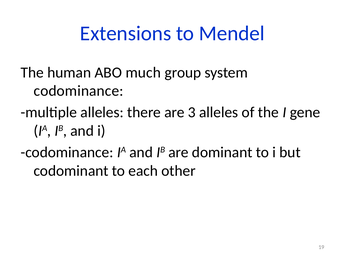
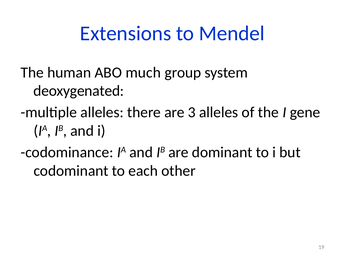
codominance: codominance -> deoxygenated (79, 91)
